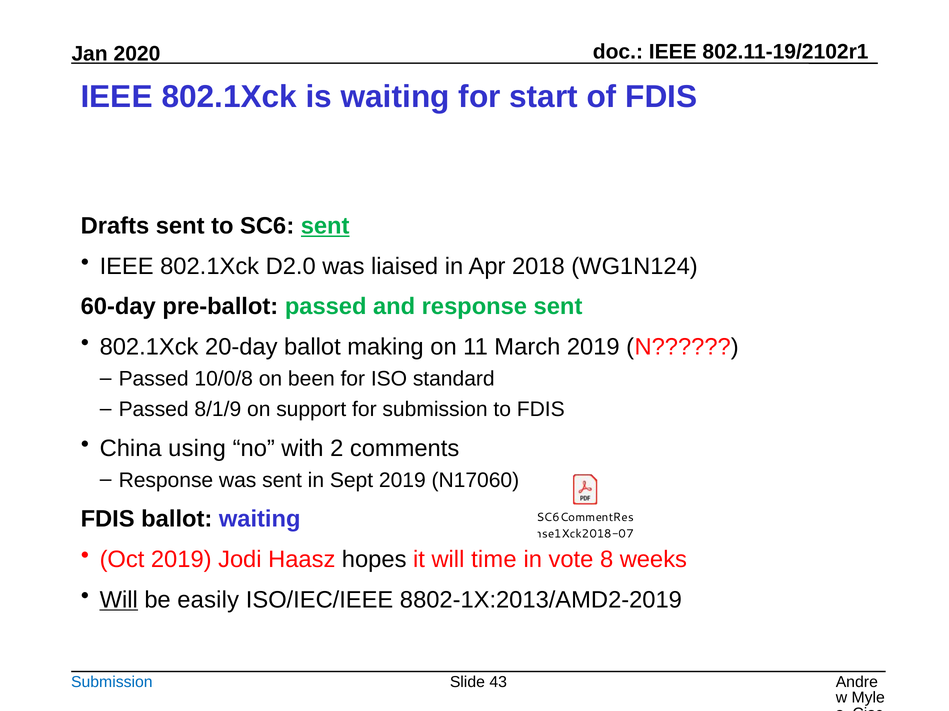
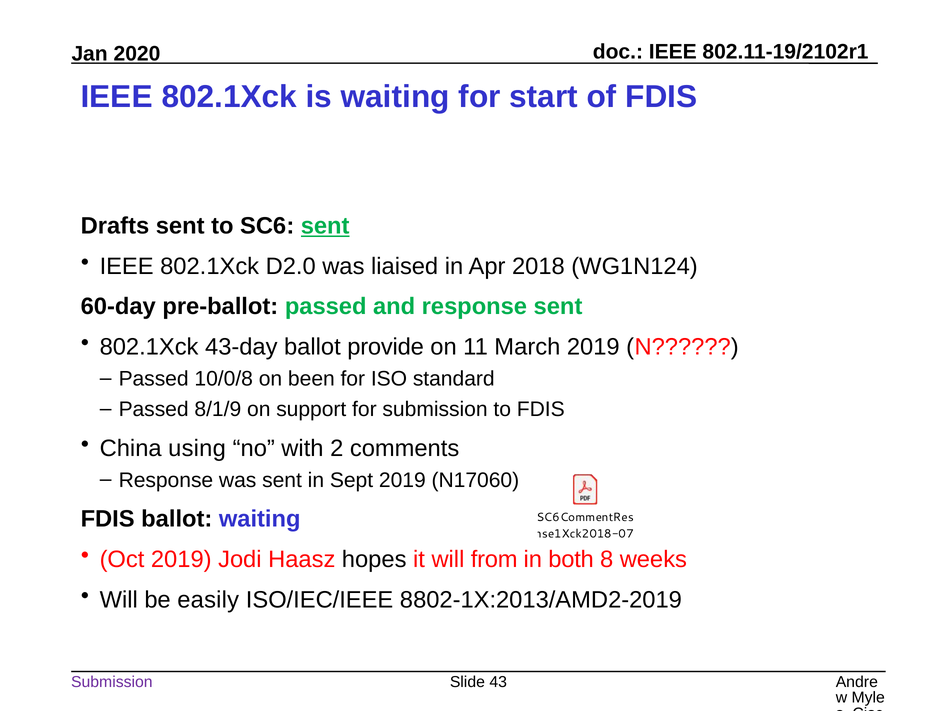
20-day: 20-day -> 43-day (241, 347)
making: making -> provide (386, 347)
time: time -> from (494, 560)
vote: vote -> both (571, 560)
Will underline: present -> none (119, 600)
Submission colour: blue -> purple (112, 683)
